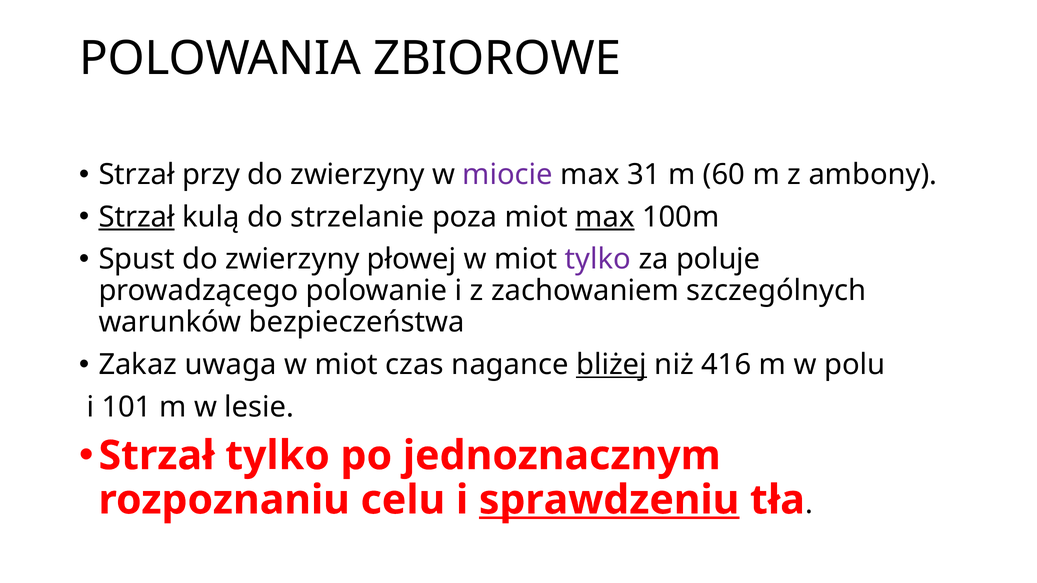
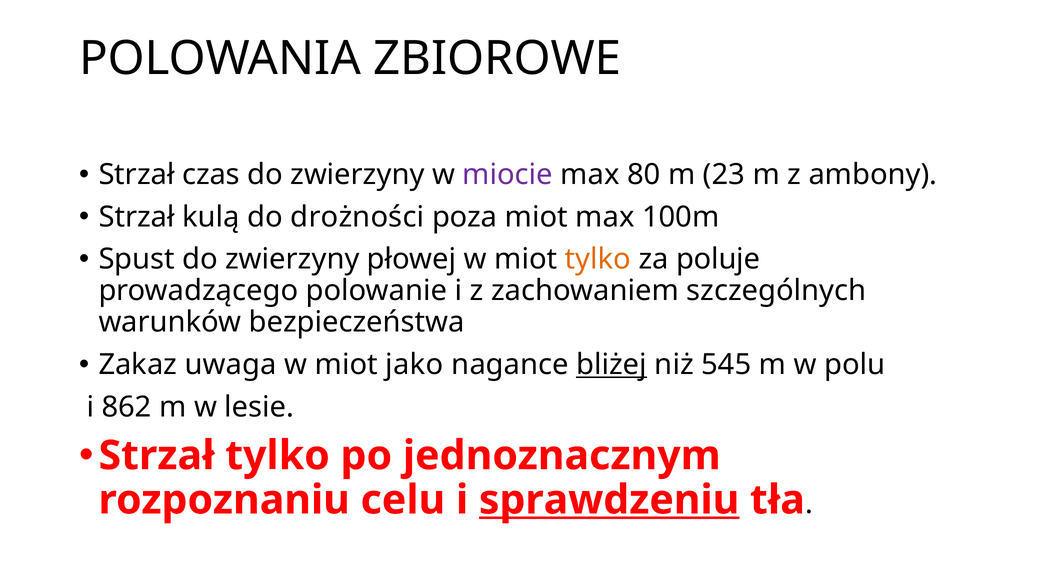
przy: przy -> czas (211, 175)
31: 31 -> 80 (644, 175)
60: 60 -> 23 (724, 175)
Strzał underline: present -> none (137, 217)
strzelanie: strzelanie -> drożności (357, 217)
max underline: present -> none (605, 217)
tylko colour: purple -> orange (598, 259)
czas: czas -> jako (414, 365)
416: 416 -> 545 (726, 365)
101: 101 -> 862 (127, 407)
